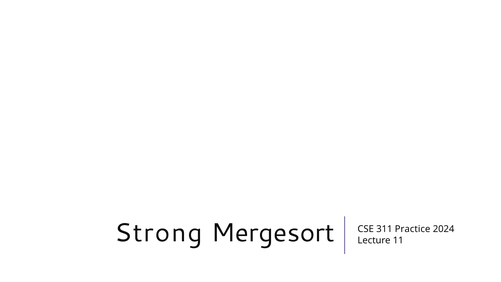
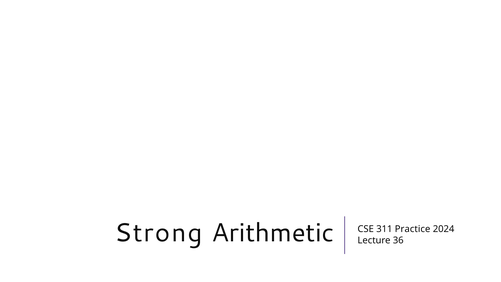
Mergesort: Mergesort -> Arithmetic (273, 233)
11: 11 -> 36 (398, 240)
